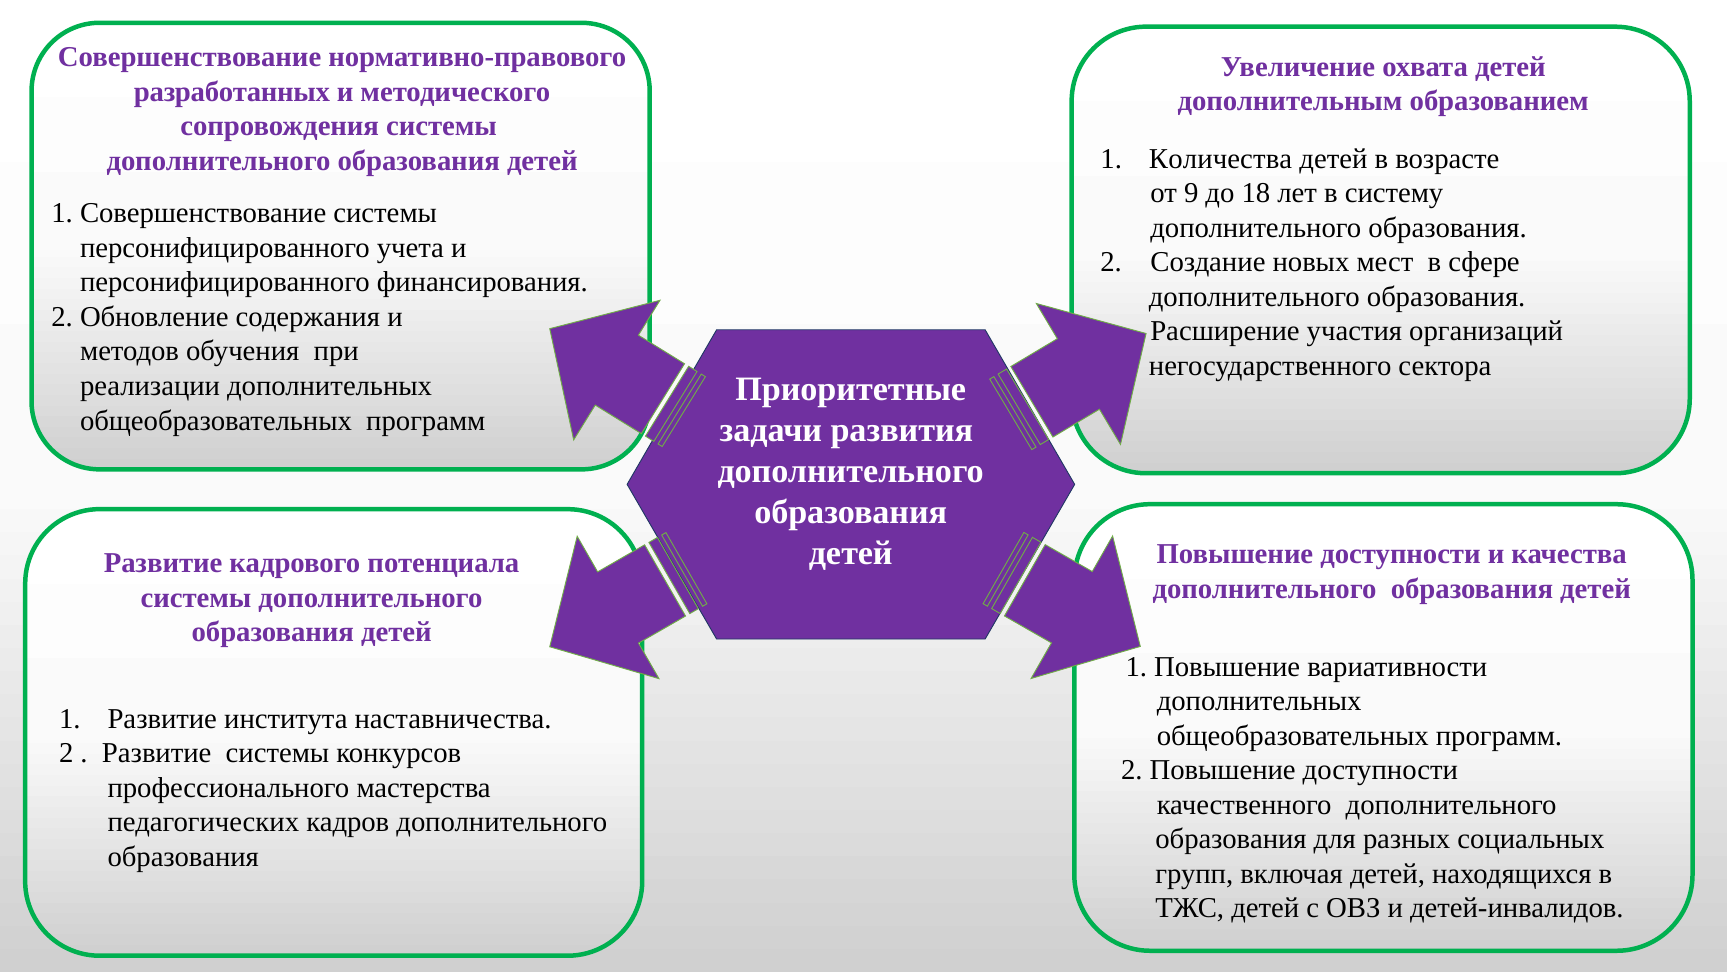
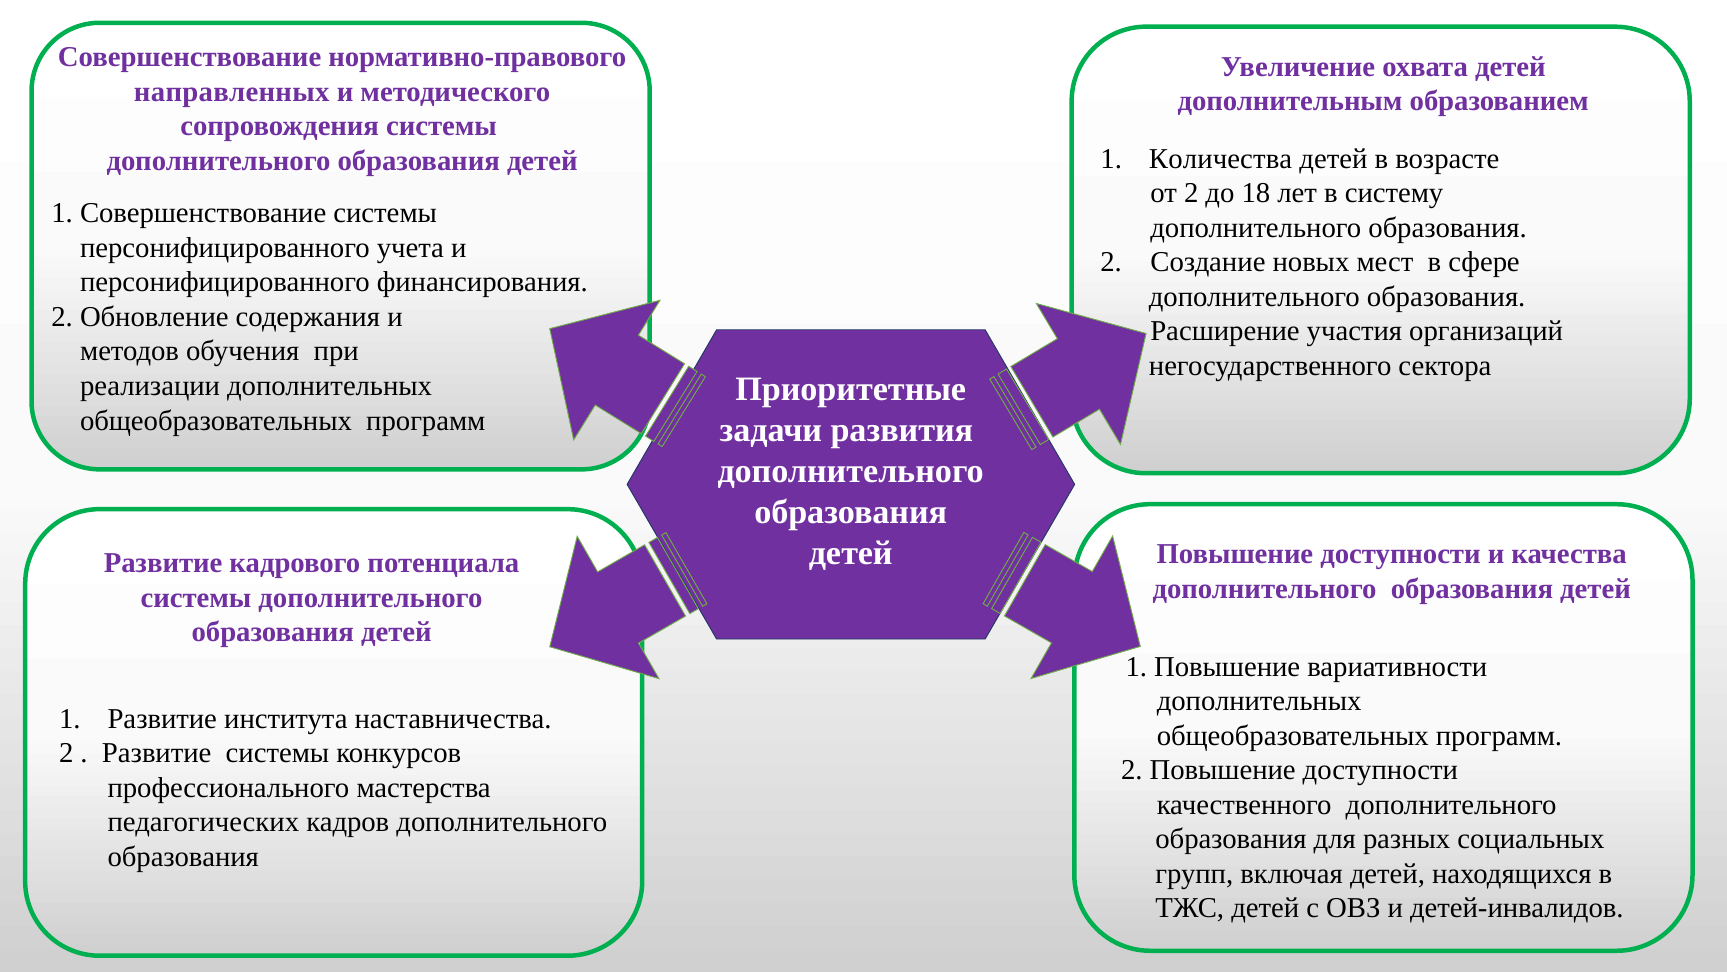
разработанных: разработанных -> направленных (232, 92)
от 9: 9 -> 2 (1191, 193)
